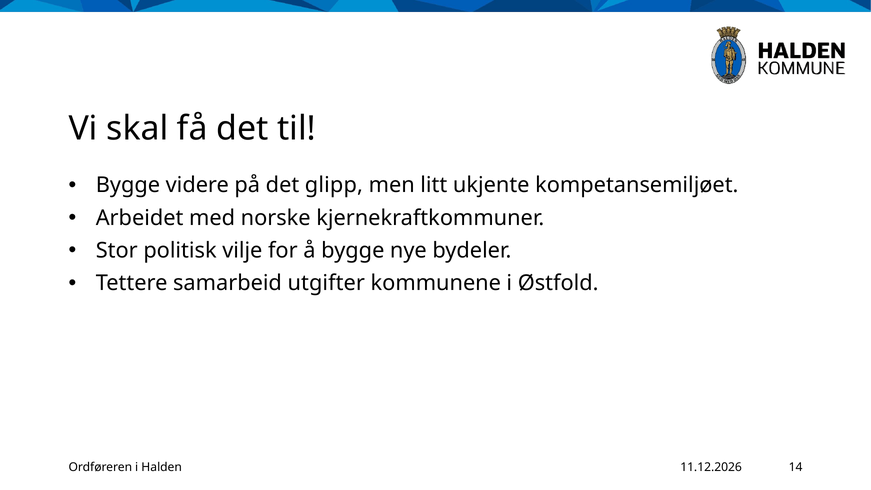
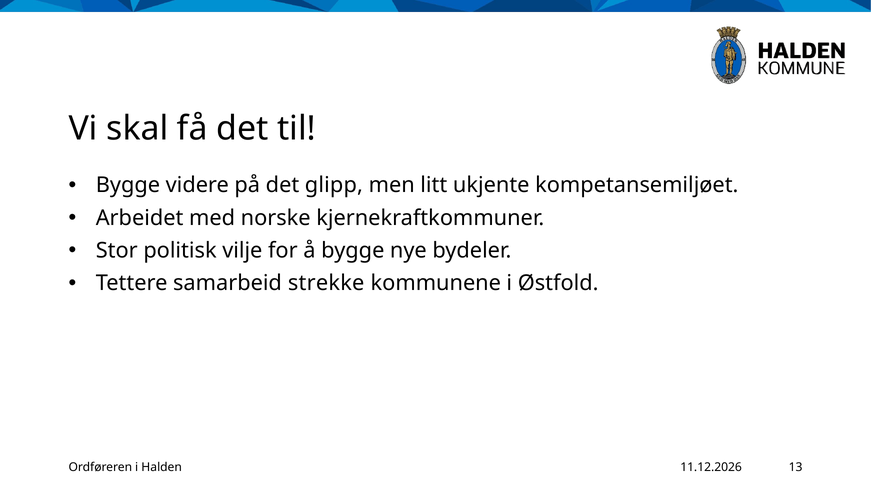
utgifter: utgifter -> strekke (326, 283)
14: 14 -> 13 (796, 467)
